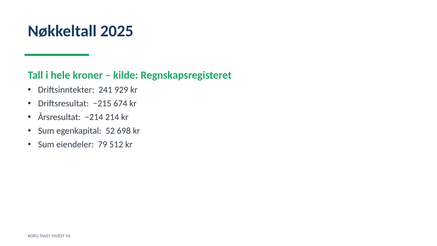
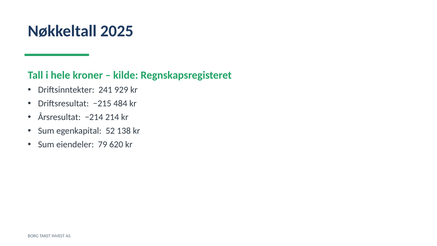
674: 674 -> 484 (120, 104)
698: 698 -> 138 (124, 131)
512: 512 -> 620 (116, 145)
